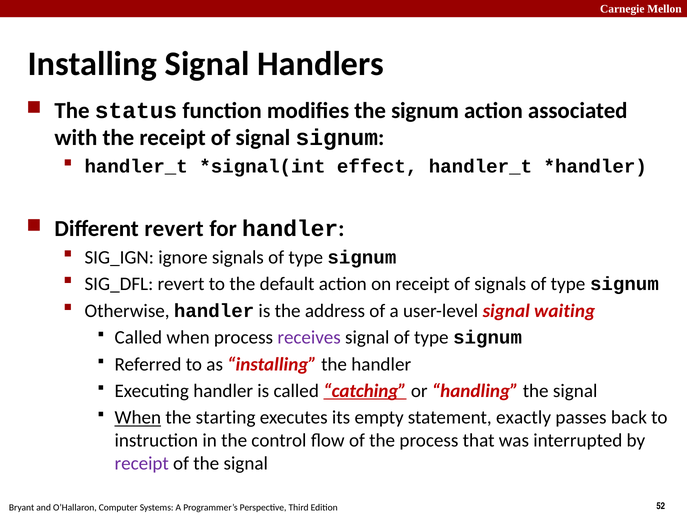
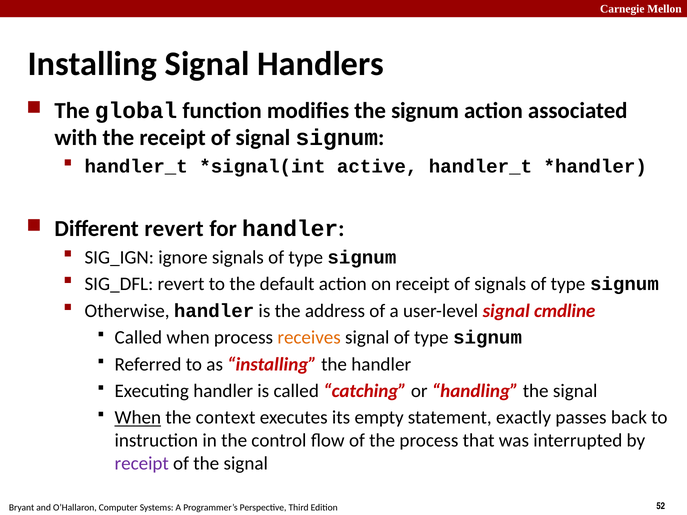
status: status -> global (136, 111)
effect: effect -> active (377, 167)
waiting: waiting -> cmdline (565, 311)
receives colour: purple -> orange (309, 338)
catching underline: present -> none (365, 391)
starting: starting -> context (226, 418)
